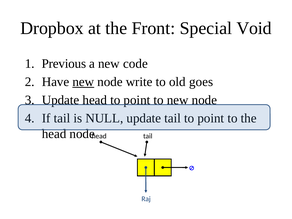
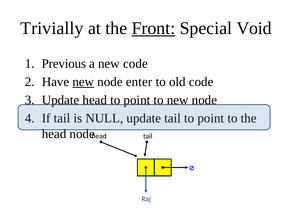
Dropbox: Dropbox -> Trivially (52, 28)
Front underline: none -> present (153, 28)
write: write -> enter (139, 82)
old goes: goes -> code (201, 82)
